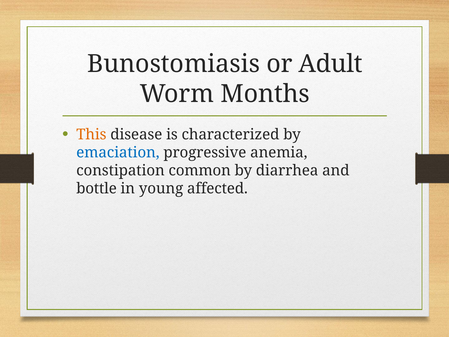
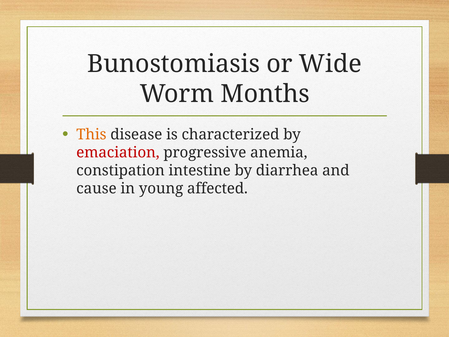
Adult: Adult -> Wide (330, 64)
emaciation colour: blue -> red (118, 153)
common: common -> intestine (200, 170)
bottle: bottle -> cause (96, 188)
